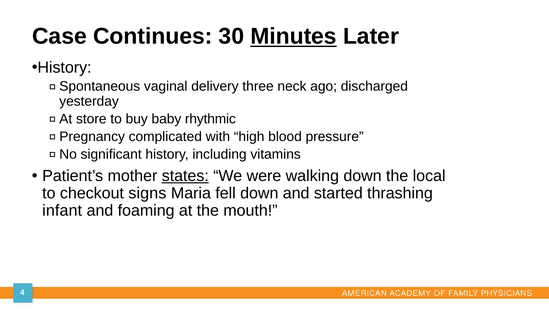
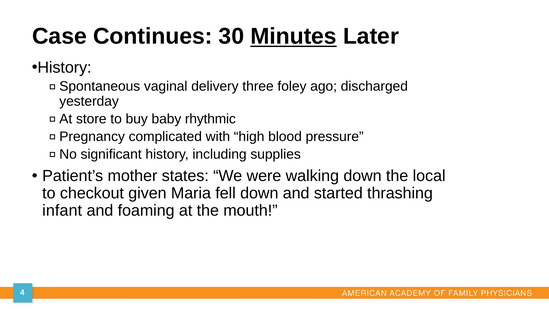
neck: neck -> foley (292, 86)
vitamins: vitamins -> supplies (276, 154)
states underline: present -> none (185, 176)
signs: signs -> given (147, 193)
